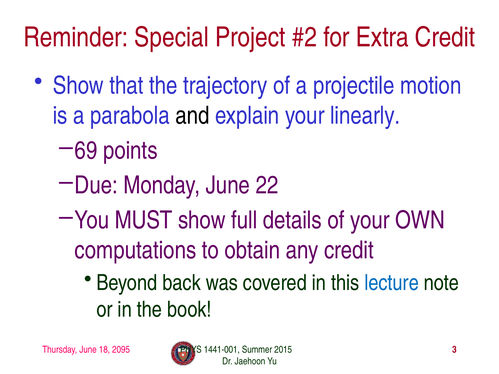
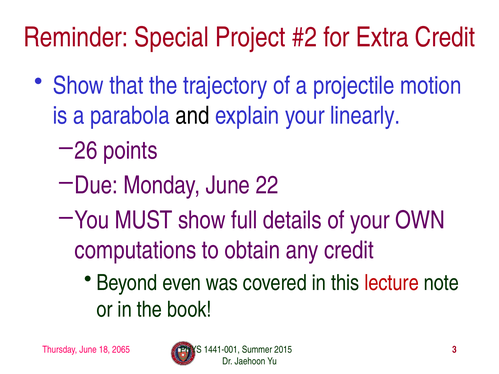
69: 69 -> 26 (86, 151)
back: back -> even (182, 283)
lecture colour: blue -> red (392, 283)
2095: 2095 -> 2065 (121, 350)
